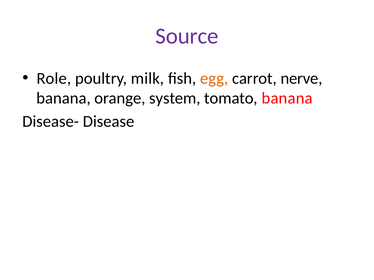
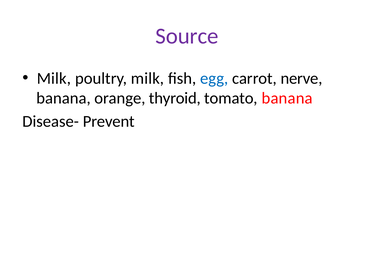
Role: Role -> Milk (54, 78)
egg colour: orange -> blue (214, 78)
system: system -> thyroid (175, 98)
Disease: Disease -> Prevent (109, 122)
